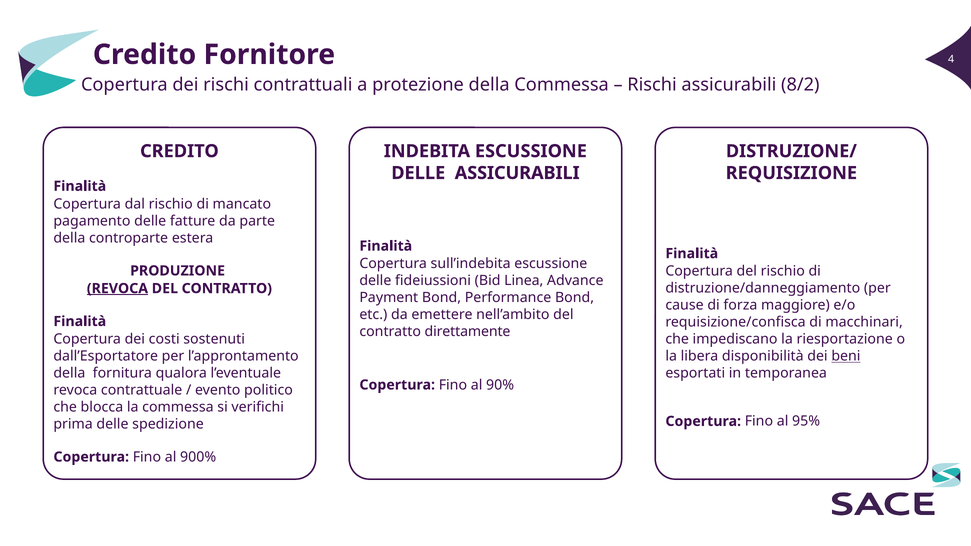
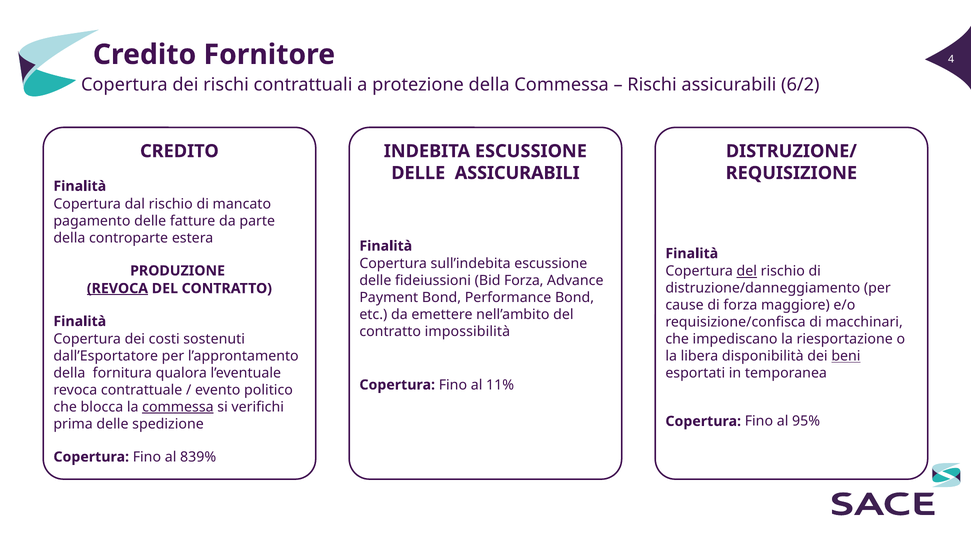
8/2: 8/2 -> 6/2 (800, 85)
del underline: none -> present (747, 271)
Bid Linea: Linea -> Forza (524, 281)
direttamente: direttamente -> impossibilità (467, 332)
90%: 90% -> 11% (500, 385)
commessa underline: none -> present (178, 407)
900%: 900% -> 839% (198, 457)
